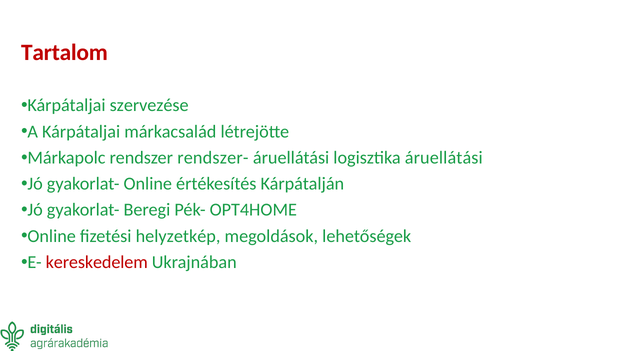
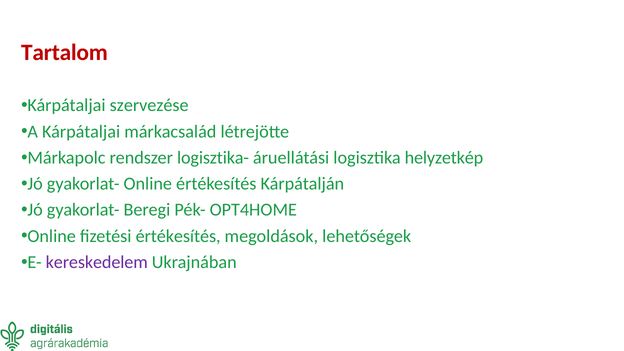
rendszer-: rendszer- -> logisztika- (213, 158)
logisztika áruellátási: áruellátási -> helyzetkép (444, 158)
fizetési helyzetkép: helyzetkép -> értékesítés (178, 236)
kereskedelem colour: red -> purple (97, 262)
